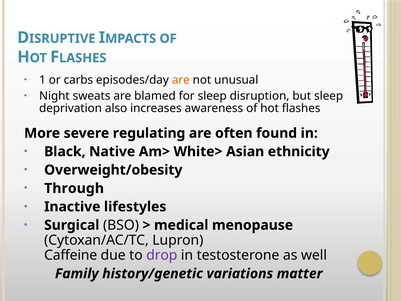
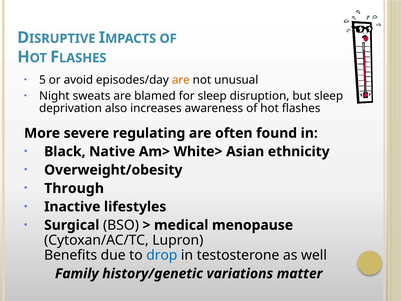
1: 1 -> 5 (42, 80)
carbs: carbs -> avoid (78, 80)
Caffeine: Caffeine -> Benefits (71, 255)
drop colour: purple -> blue (162, 255)
